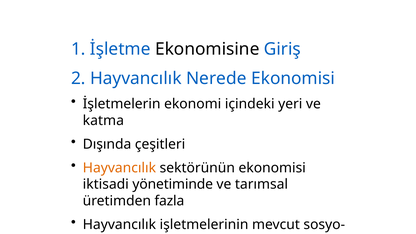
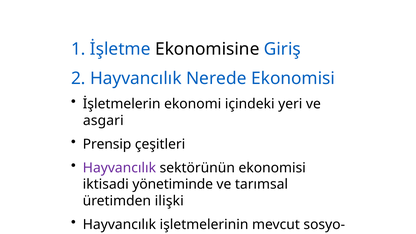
katma: katma -> asgari (103, 121)
Dışında: Dışında -> Prensip (107, 144)
Hayvancılık colour: orange -> purple (119, 168)
fazla: fazla -> ilişki (169, 201)
